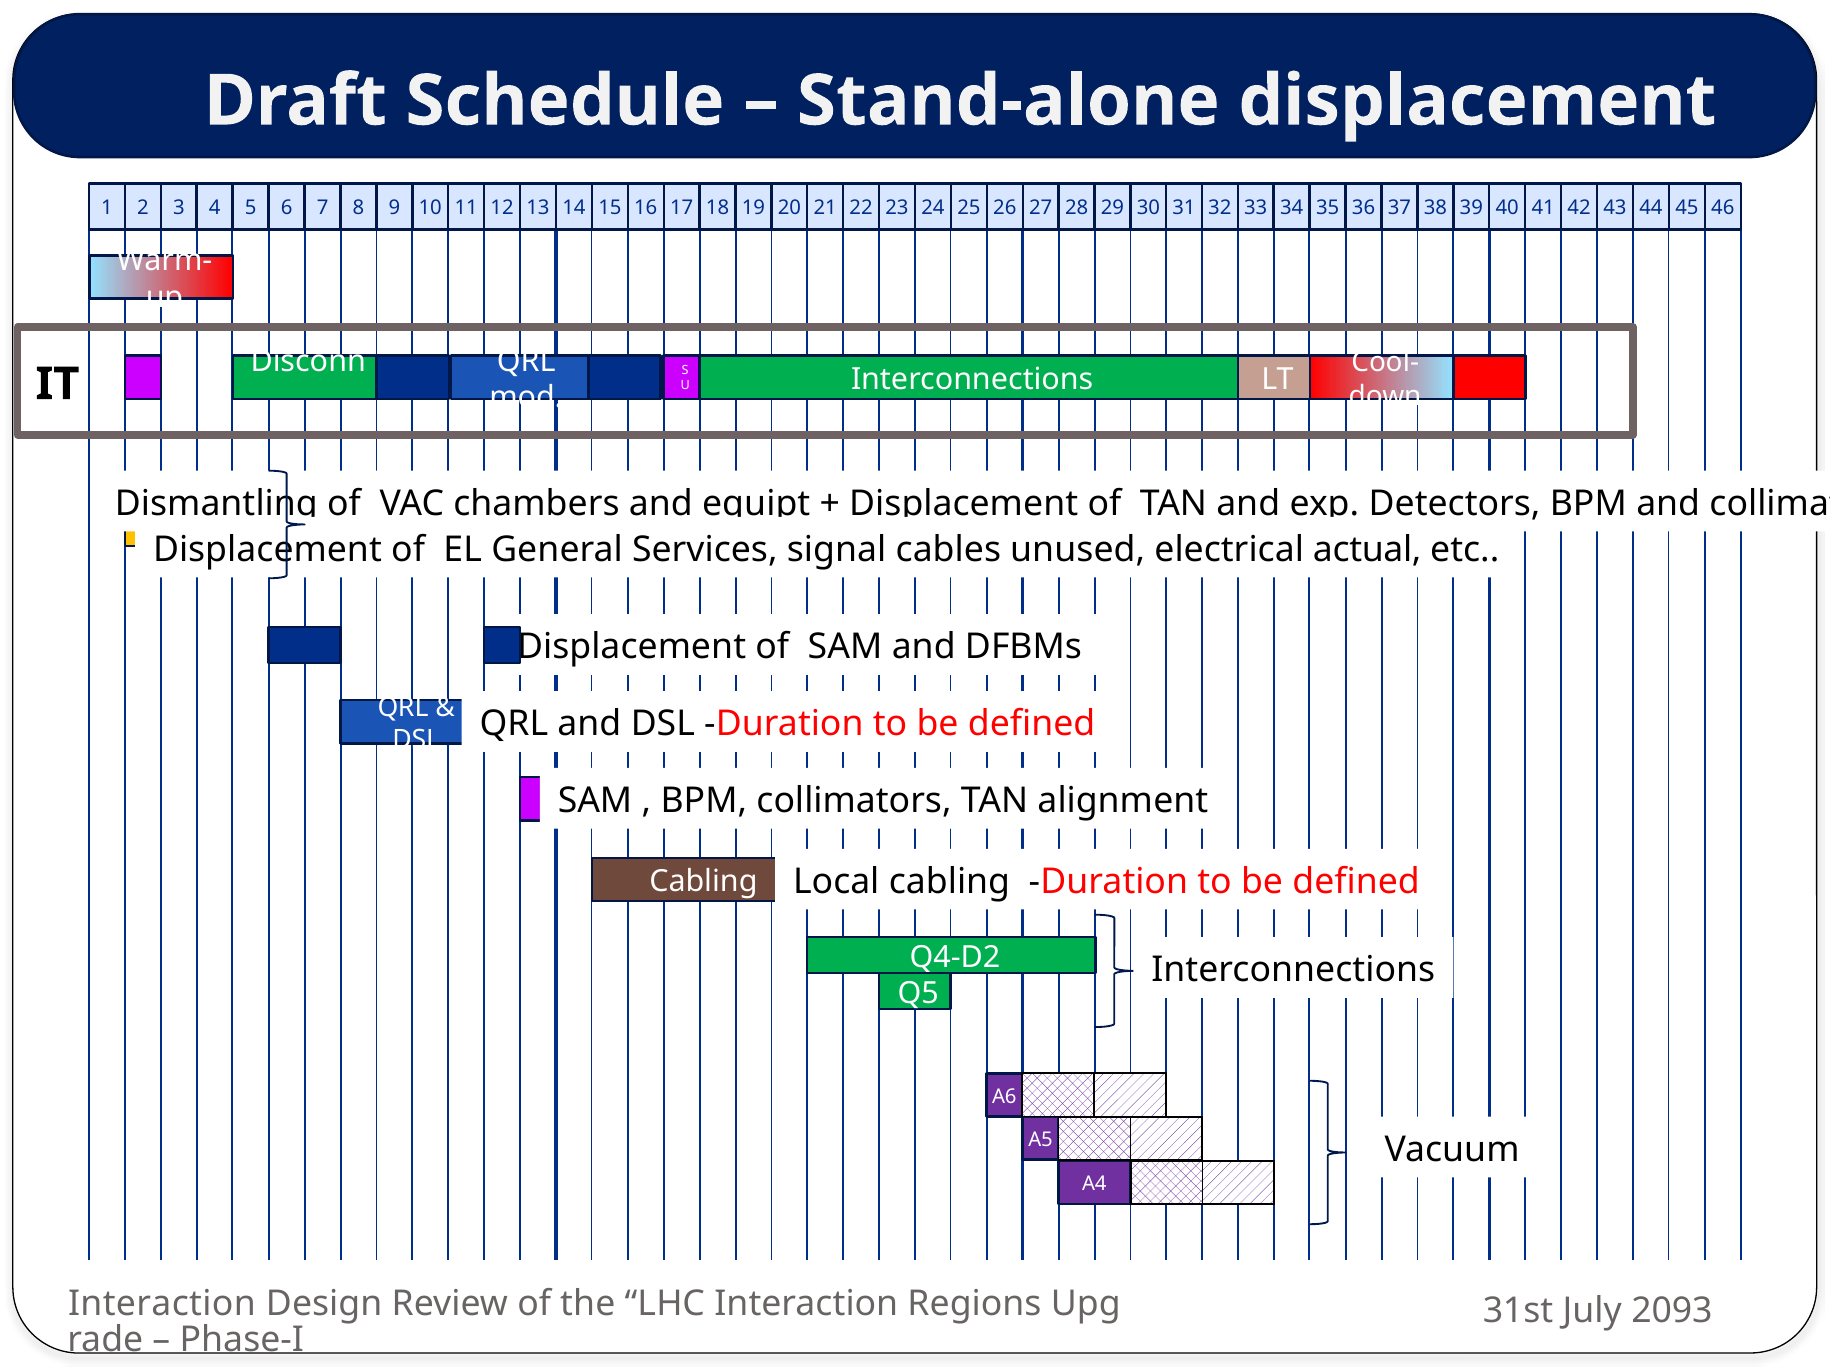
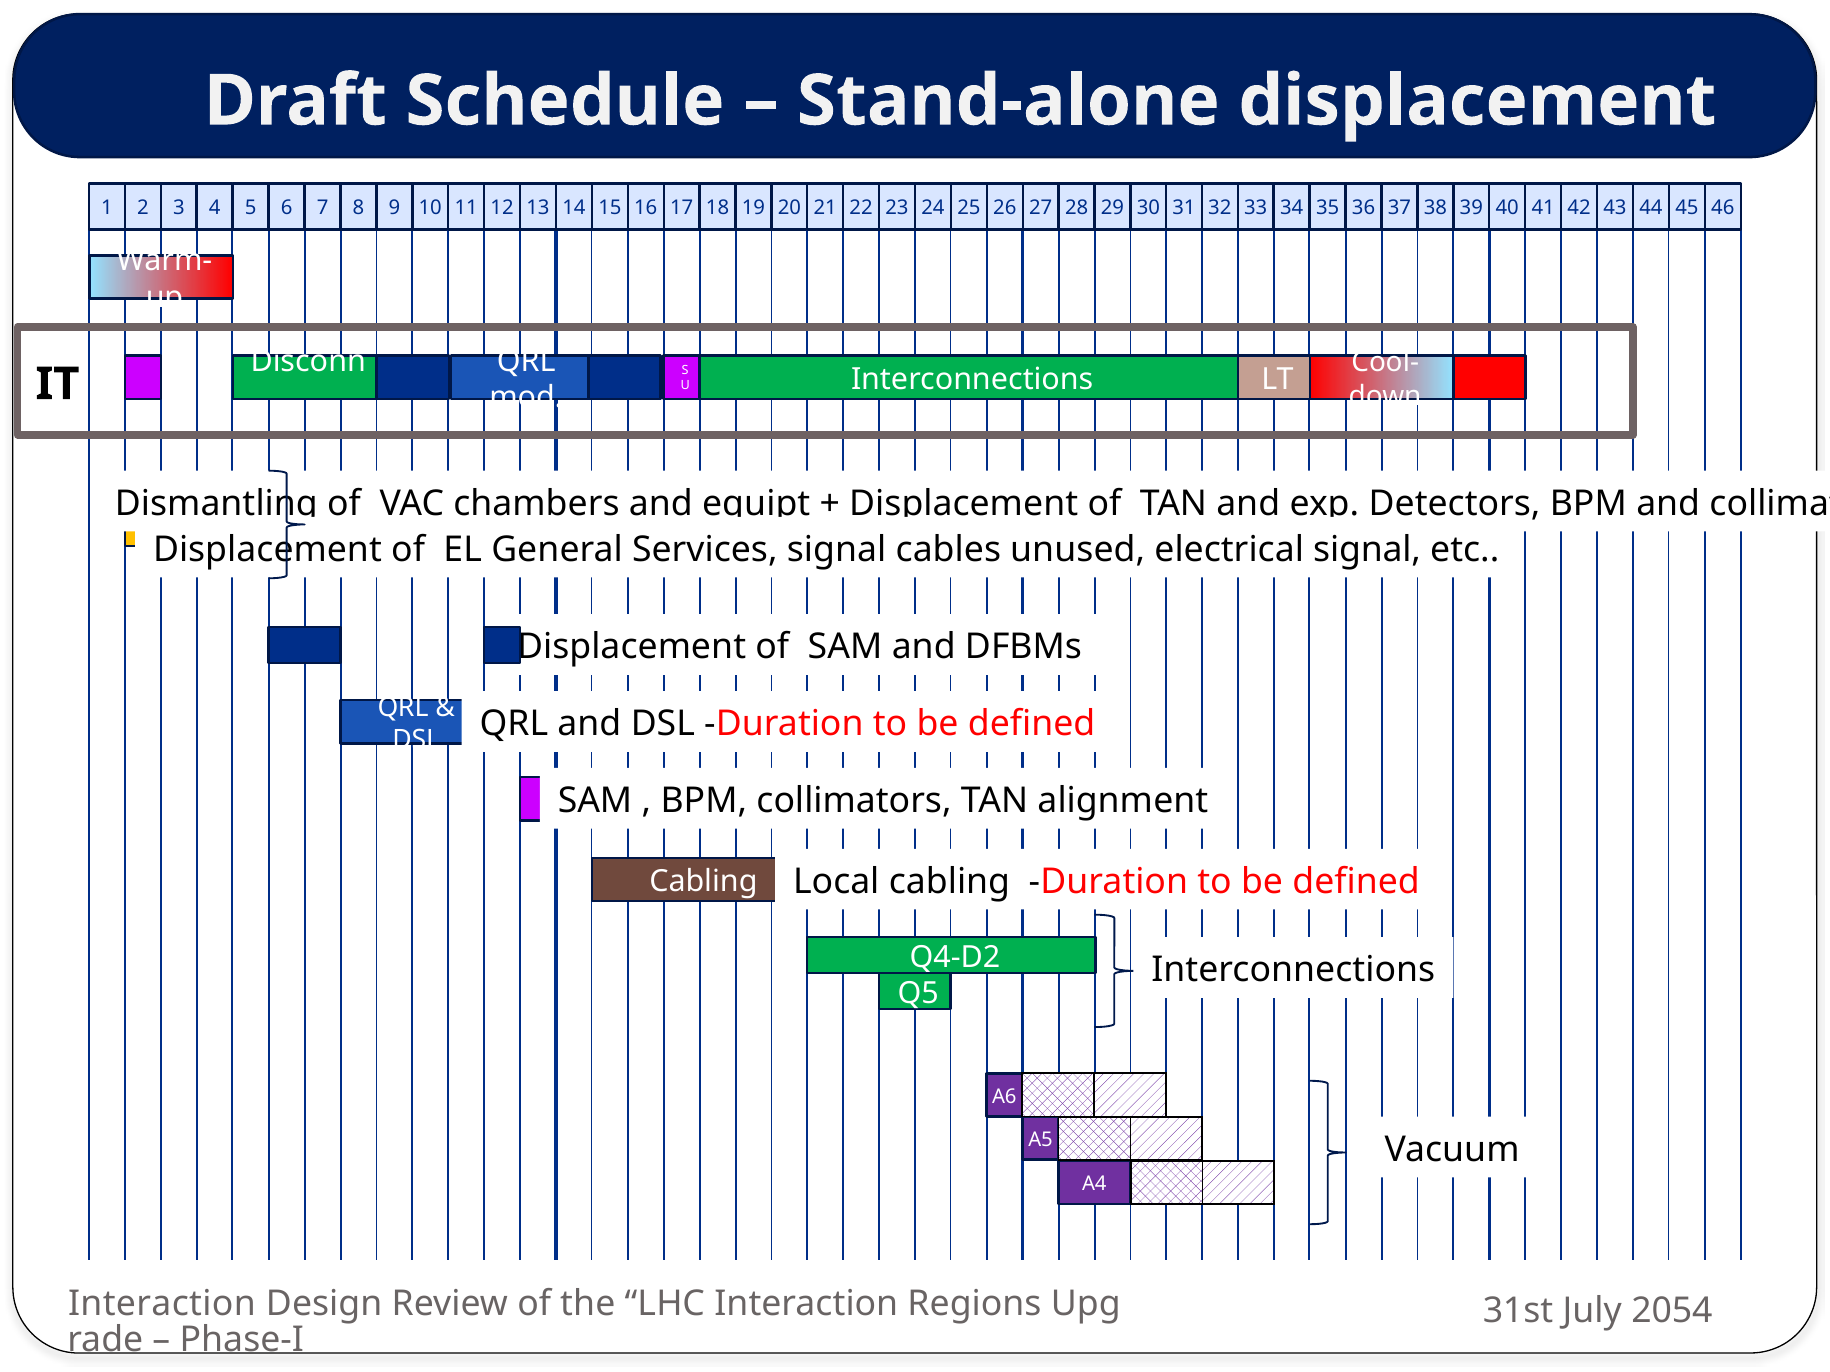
electrical actual: actual -> signal (1367, 550)
2093: 2093 -> 2054 (1672, 1311)
